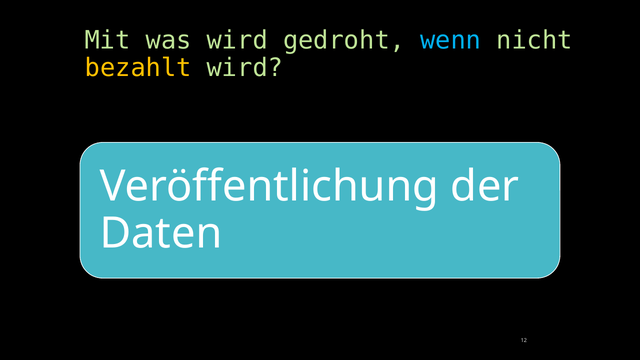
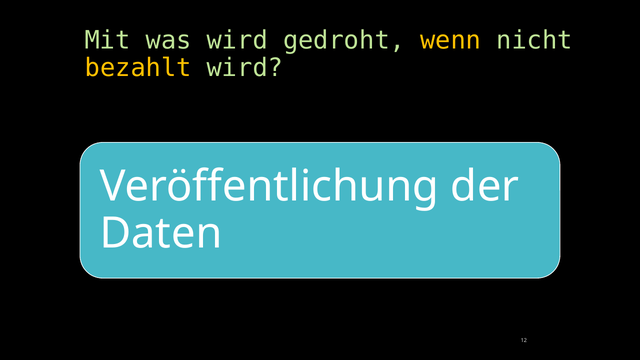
wenn colour: light blue -> yellow (451, 40)
